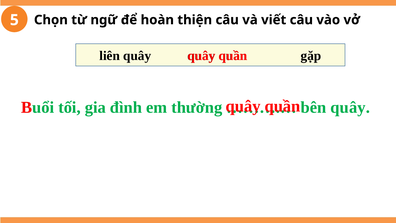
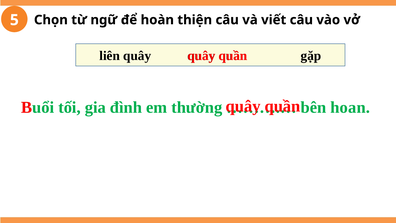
bên quây: quây -> hoan (350, 107)
